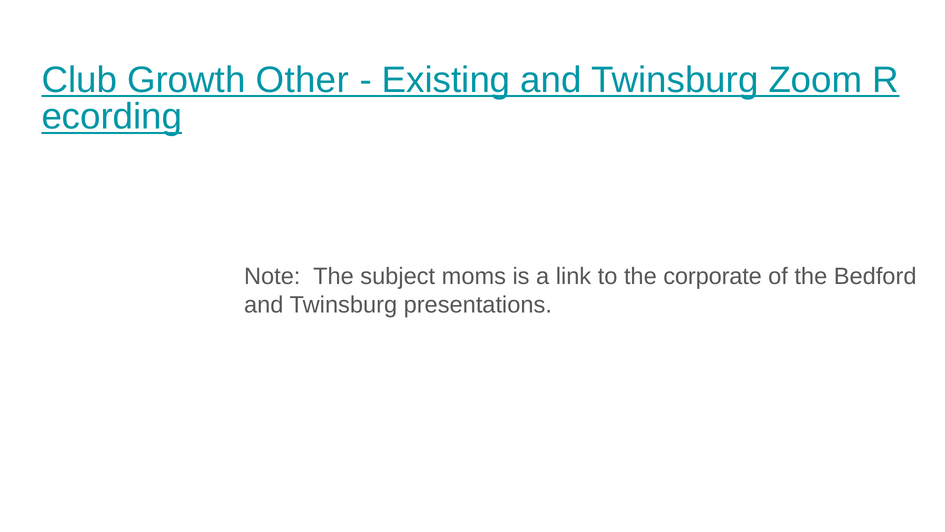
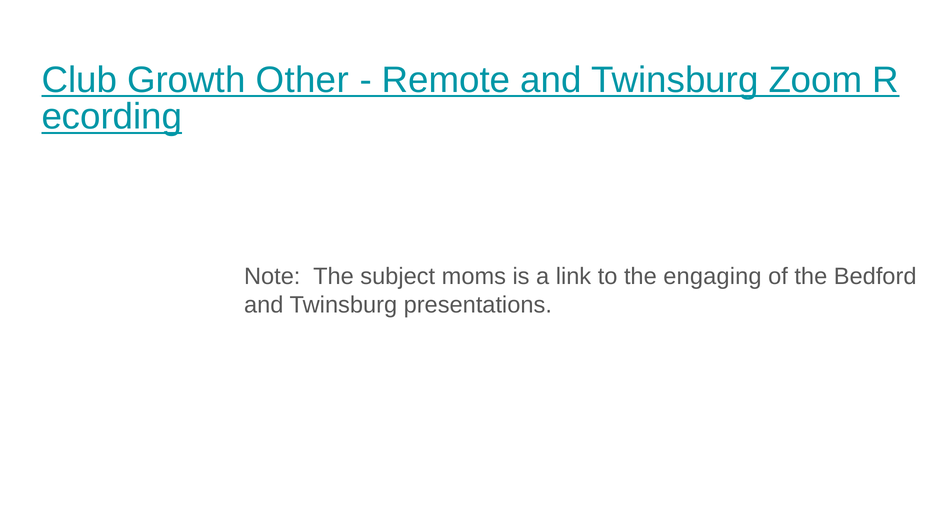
Existing: Existing -> Remote (446, 80)
corporate: corporate -> engaging (712, 276)
